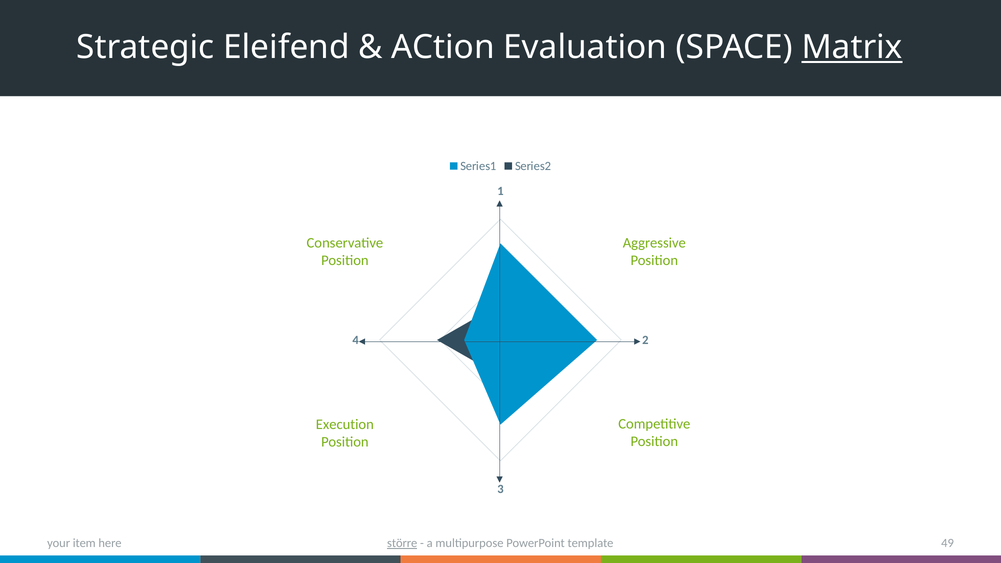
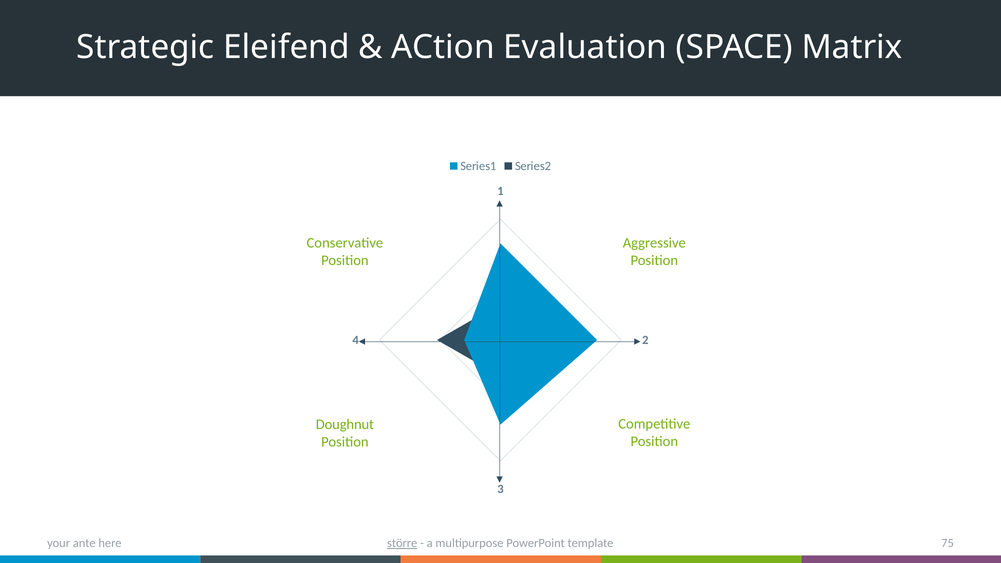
Matrix underline: present -> none (852, 47)
Execution: Execution -> Doughnut (345, 424)
49: 49 -> 75 (948, 543)
item: item -> ante (84, 543)
